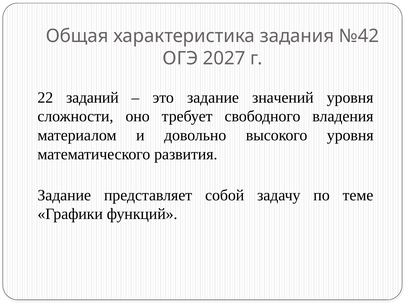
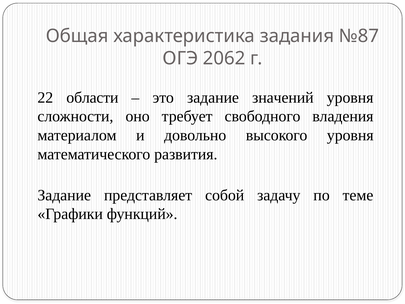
№42: №42 -> №87 (359, 36)
2027: 2027 -> 2062 (224, 58)
заданий: заданий -> области (92, 97)
